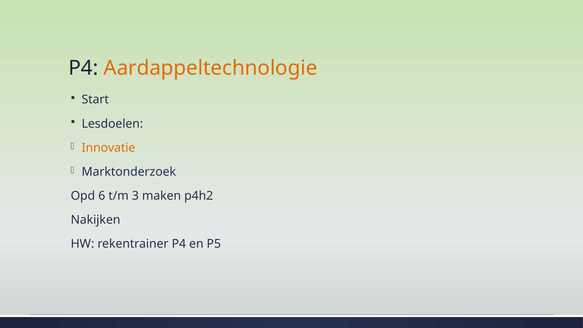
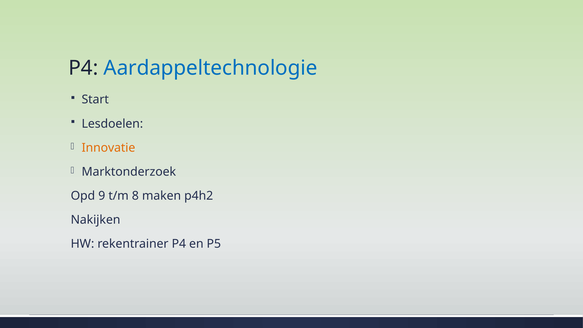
Aardappeltechnologie colour: orange -> blue (210, 68)
6: 6 -> 9 (102, 196)
3: 3 -> 8 (135, 196)
